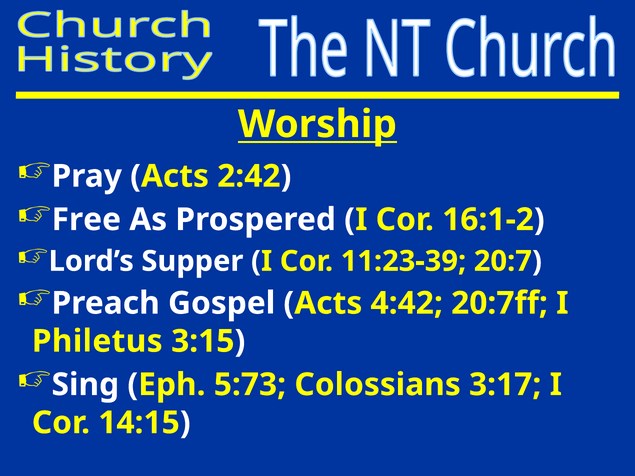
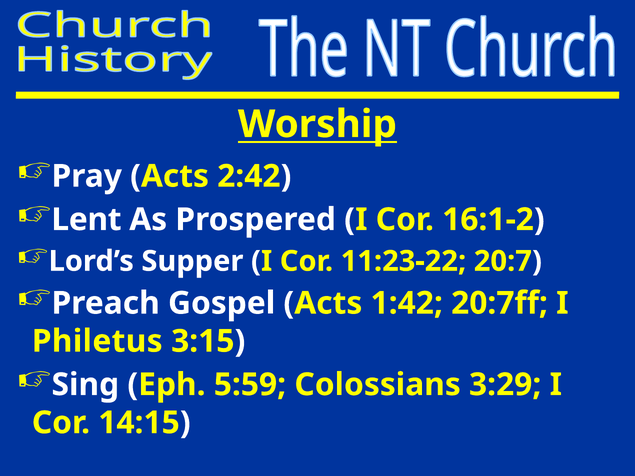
Free: Free -> Lent (86, 220)
11:23-39: 11:23-39 -> 11:23-22 (403, 261)
4:42: 4:42 -> 1:42 (407, 303)
5:73: 5:73 -> 5:59 (250, 385)
3:17: 3:17 -> 3:29 (505, 385)
